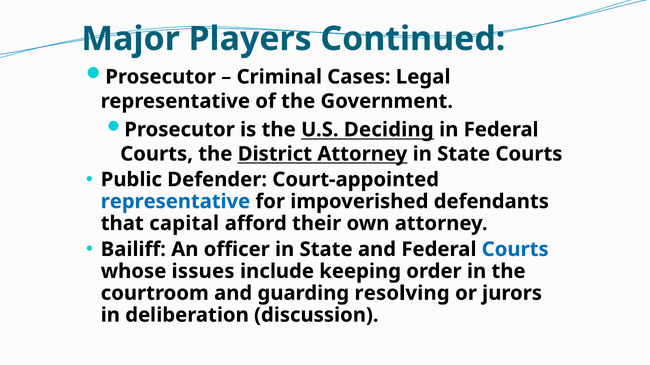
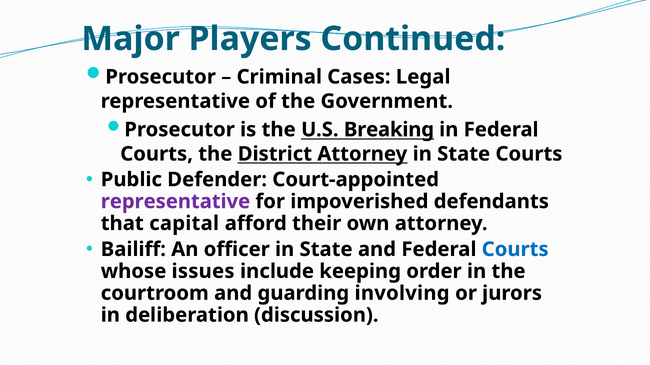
Deciding: Deciding -> Breaking (389, 130)
representative colour: blue -> purple (175, 202)
resolving: resolving -> involving (402, 294)
